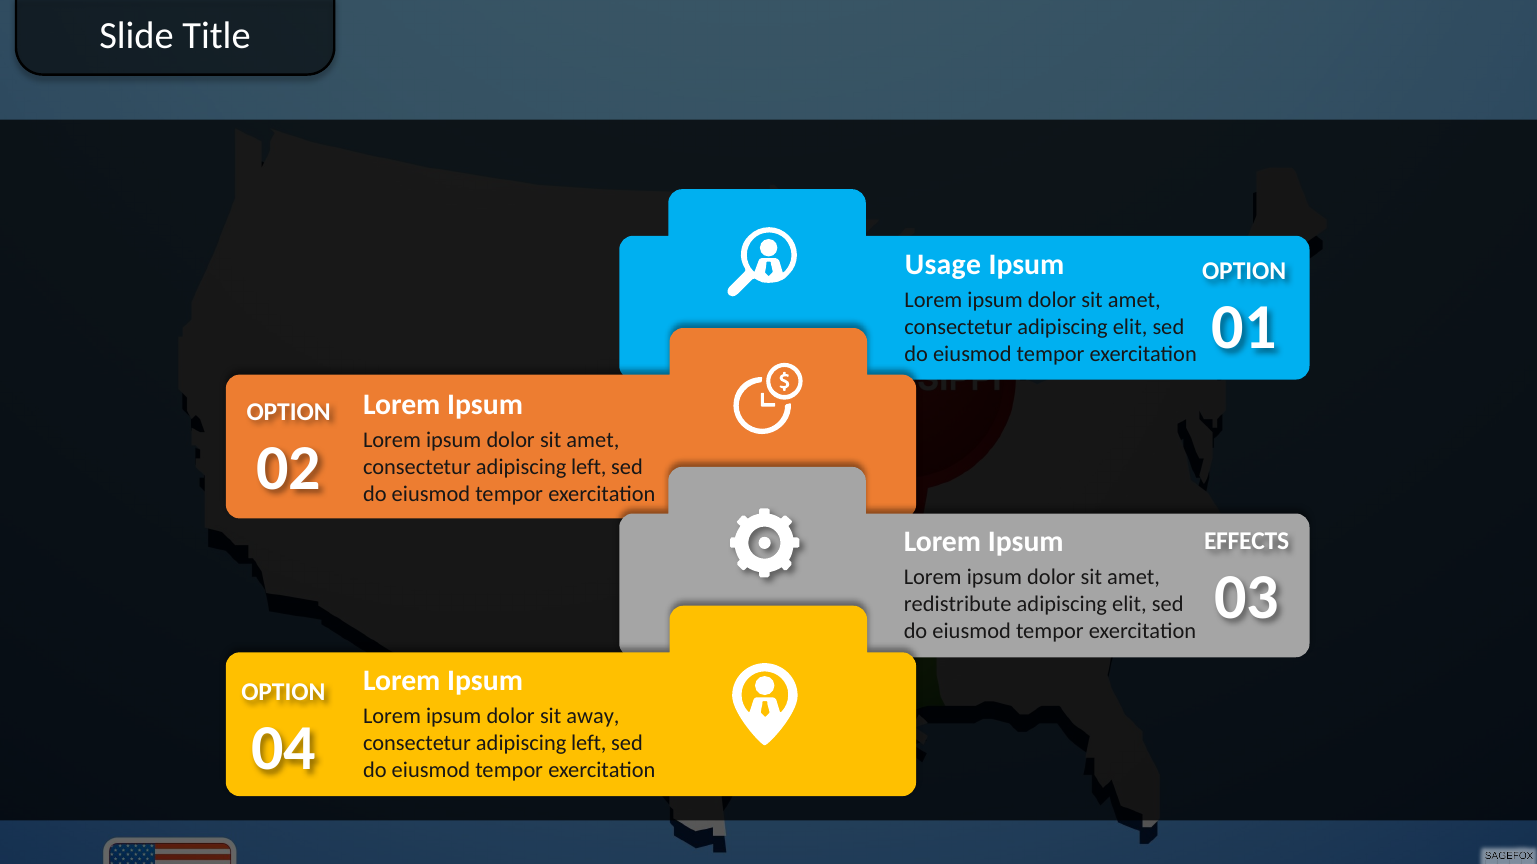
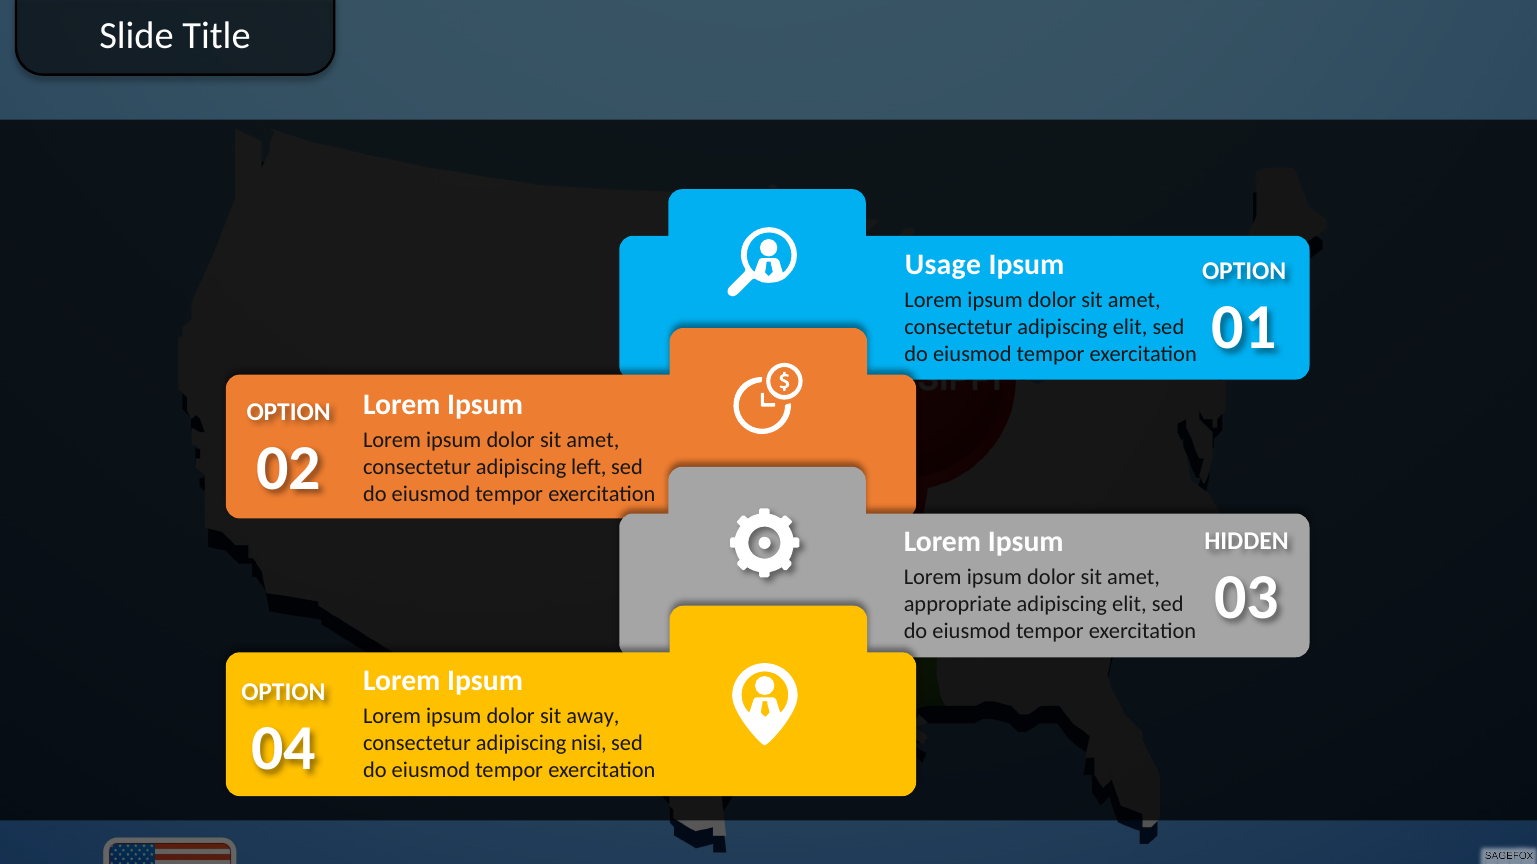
EFFECTS: EFFECTS -> HIDDEN (1247, 542)
redistribute: redistribute -> appropriate (958, 604)
left: left -> nisi (589, 744)
